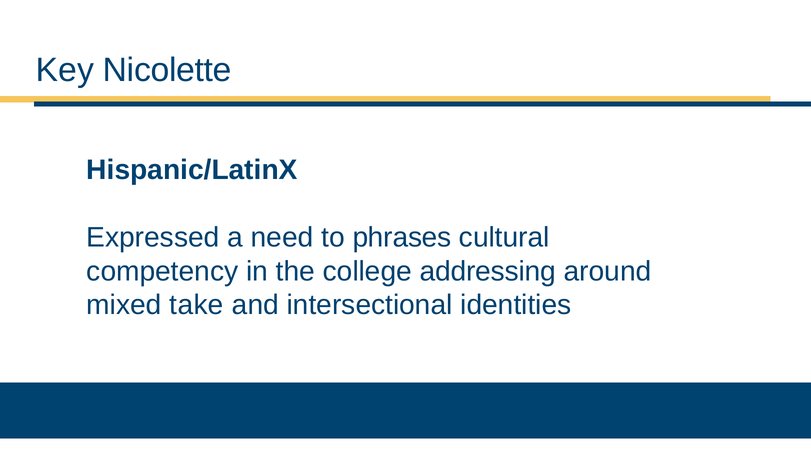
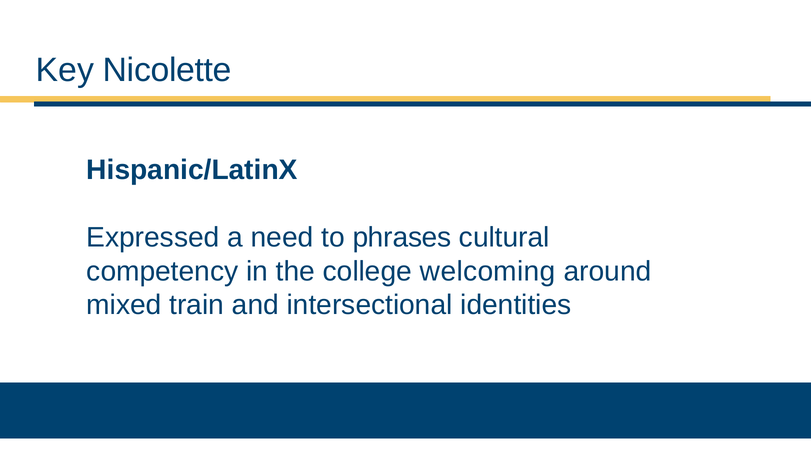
addressing: addressing -> welcoming (488, 271)
take: take -> train (197, 305)
